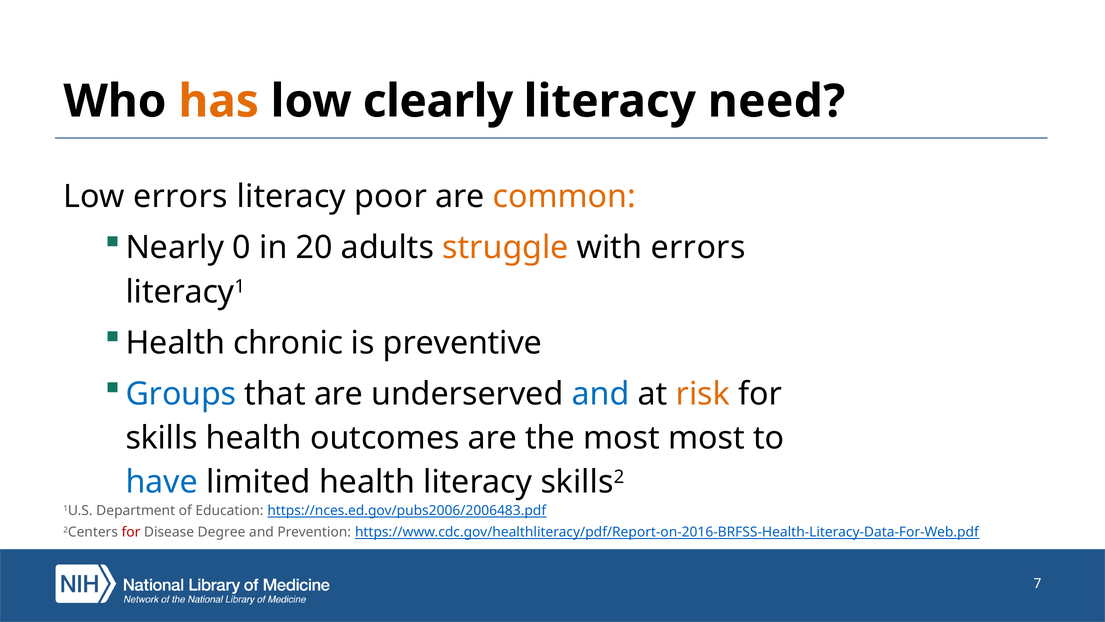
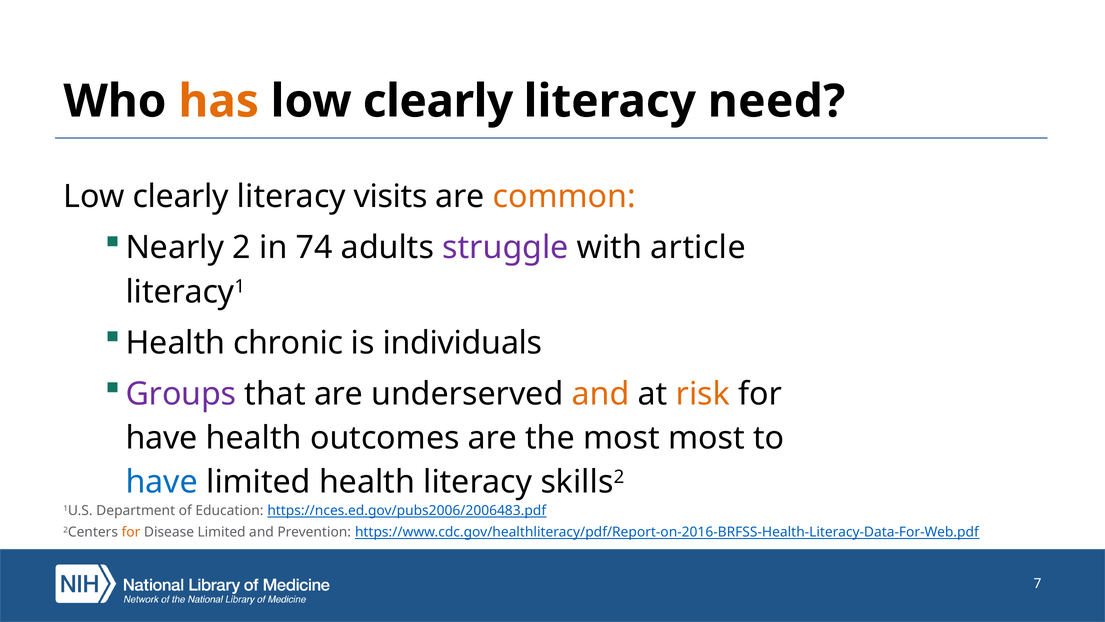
errors: errors -> clearly (181, 197)
poor: poor -> visits (391, 197)
0: 0 -> 2 (242, 248)
20: 20 -> 74 (314, 248)
struggle colour: orange -> purple (505, 248)
with errors: errors -> article (698, 248)
preventive: preventive -> individuals (463, 343)
Groups colour: blue -> purple (181, 394)
and colour: blue -> orange (601, 394)
skills: skills -> have (162, 438)
for colour: red -> orange (131, 532)
Disease Degree: Degree -> Limited (222, 532)
